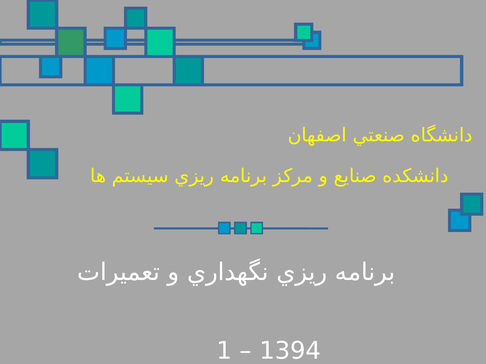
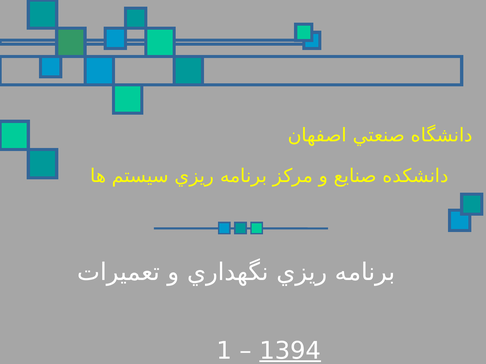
1394 underline: none -> present (290, 351)
